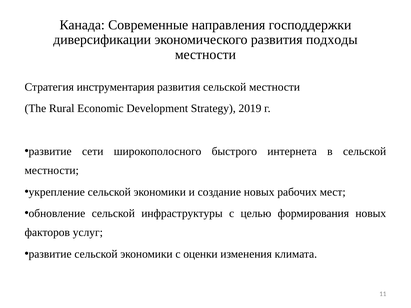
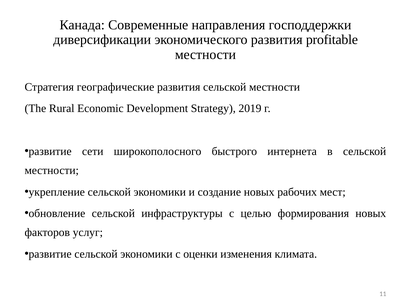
подходы: подходы -> profitable (332, 40)
инструментария: инструментария -> географические (115, 87)
